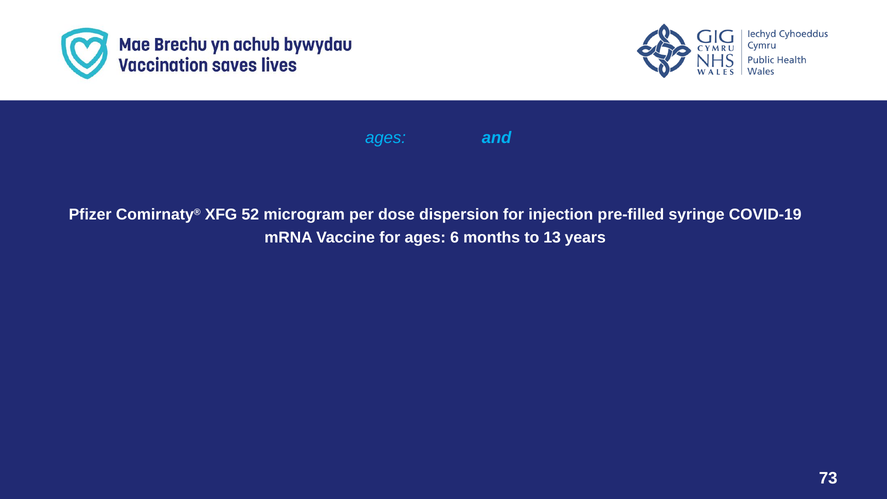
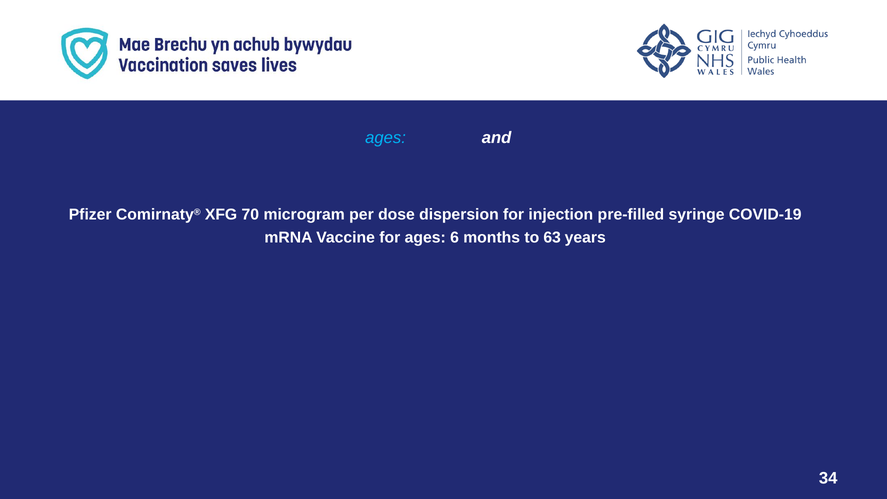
and colour: light blue -> white (497, 138)
52: 52 -> 70 (250, 215)
13: 13 -> 63 (552, 237)
73: 73 -> 34 (828, 478)
